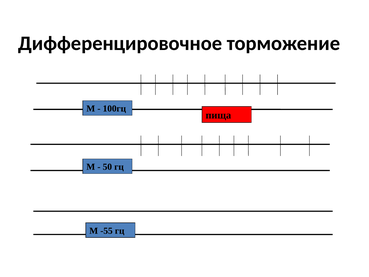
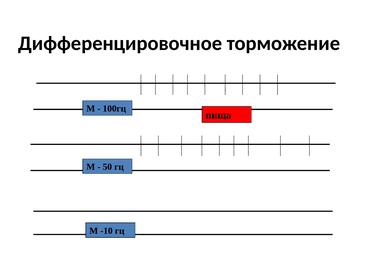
-55: -55 -> -10 (106, 231)
